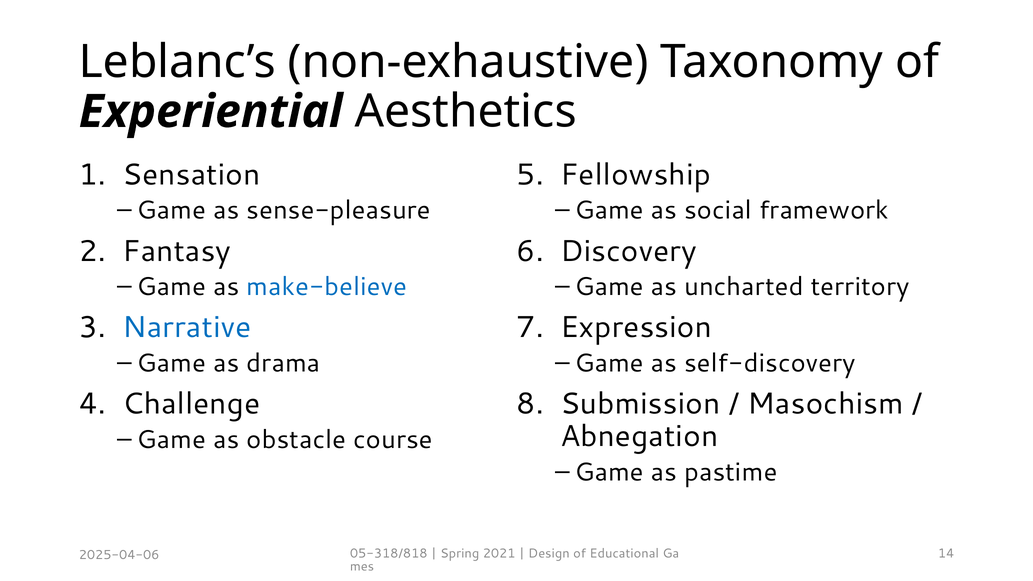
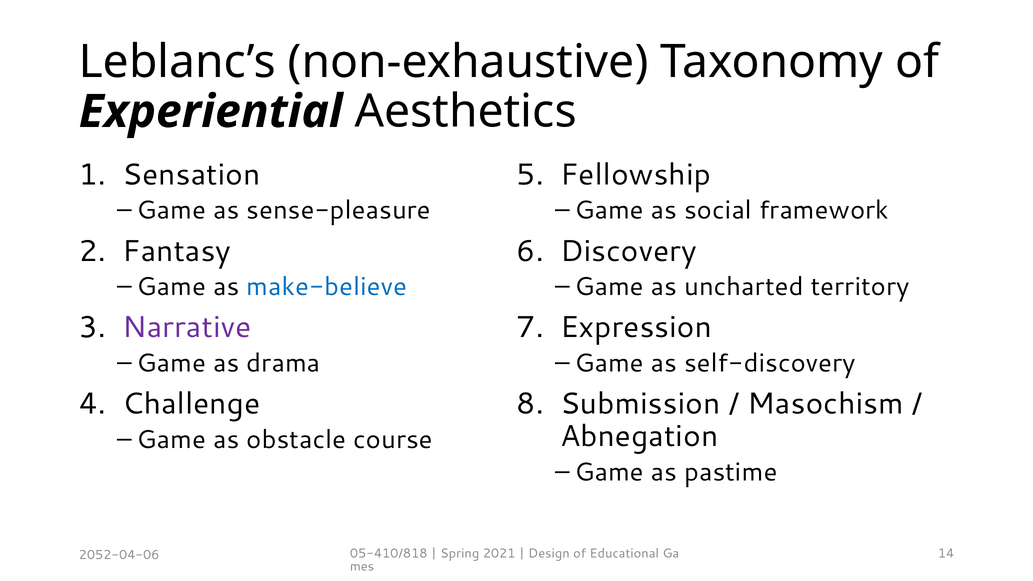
Narrative colour: blue -> purple (187, 328)
05-318/818: 05-318/818 -> 05-410/818 (389, 554)
2025-04-06: 2025-04-06 -> 2052-04-06 (119, 555)
